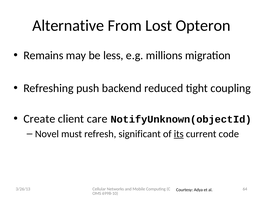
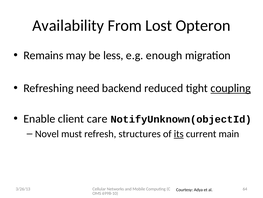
Alternative: Alternative -> Availability (68, 25)
millions: millions -> enough (164, 55)
push: push -> need (88, 88)
coupling underline: none -> present (231, 88)
Create: Create -> Enable (39, 118)
significant: significant -> structures (140, 133)
code: code -> main (229, 133)
